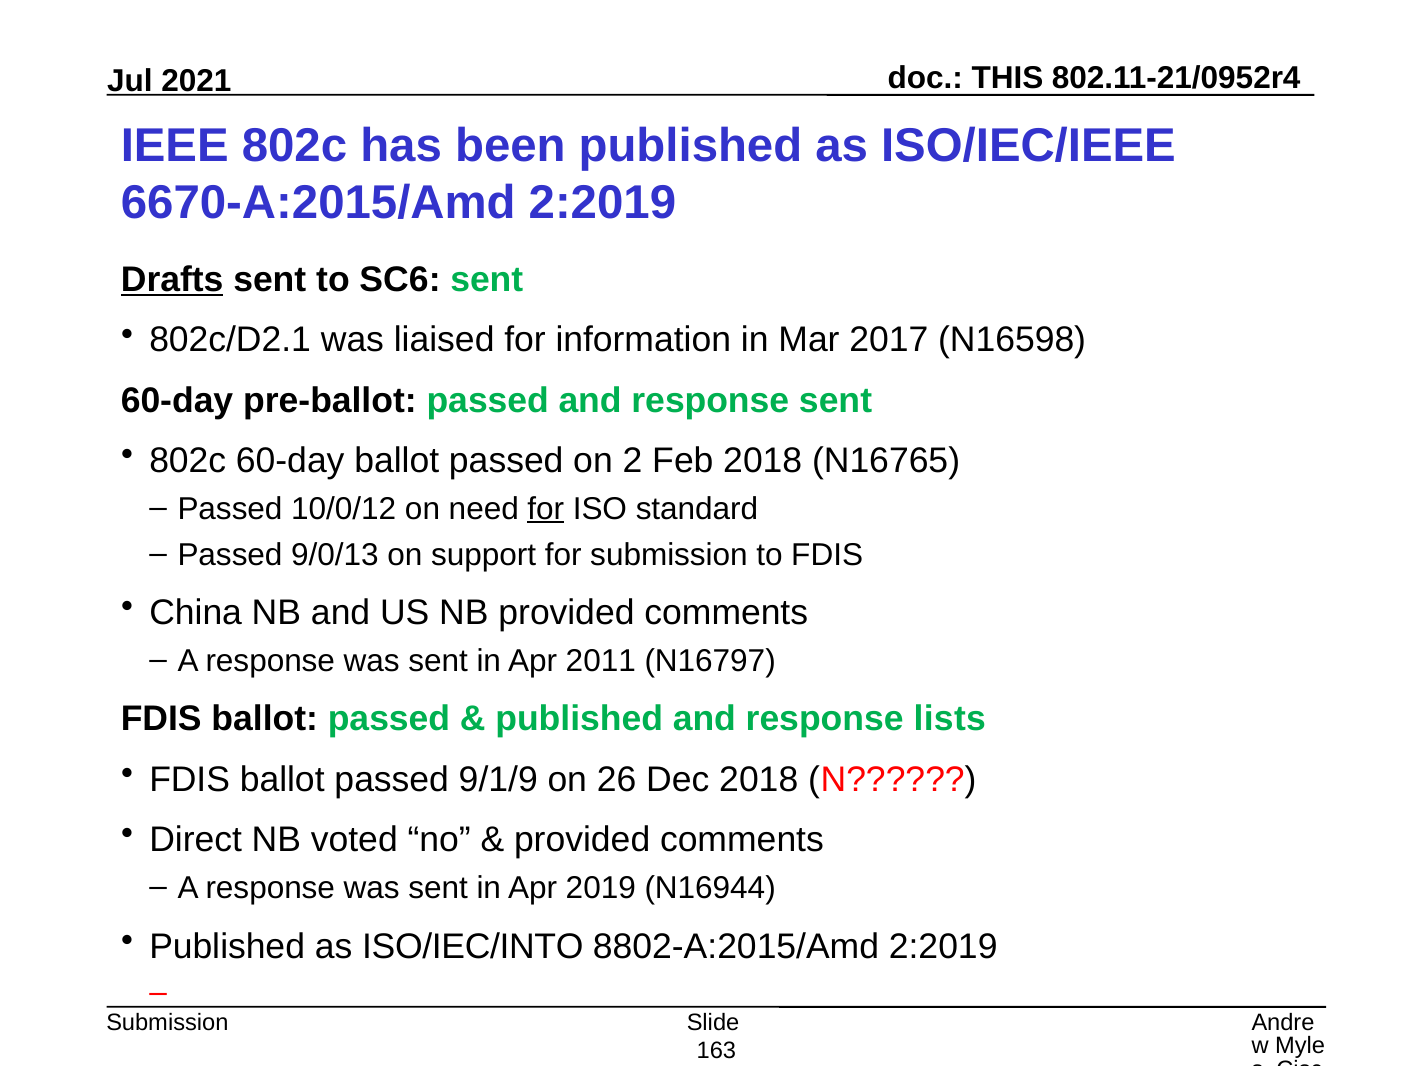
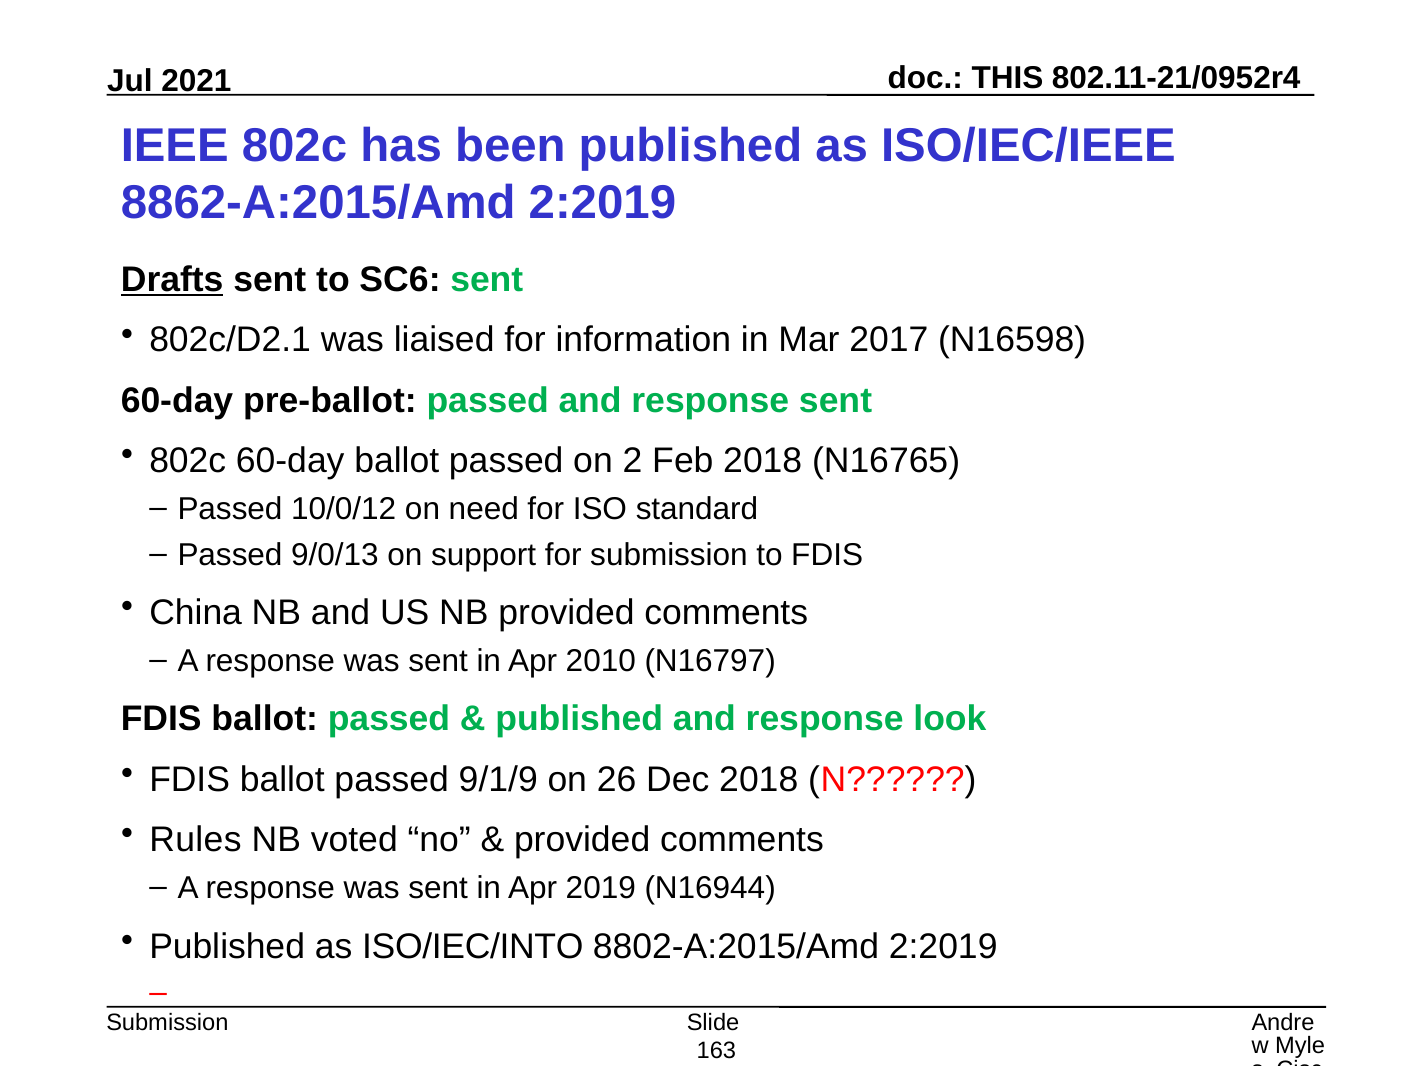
6670-A:2015/Amd: 6670-A:2015/Amd -> 8862-A:2015/Amd (318, 202)
for underline: present -> none (546, 509)
2011: 2011 -> 2010 (601, 661)
lists: lists -> look (950, 719)
Direct: Direct -> Rules (195, 840)
